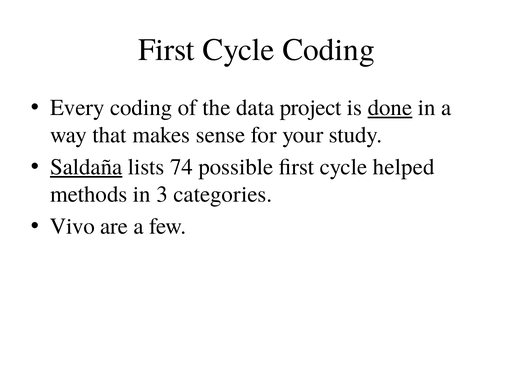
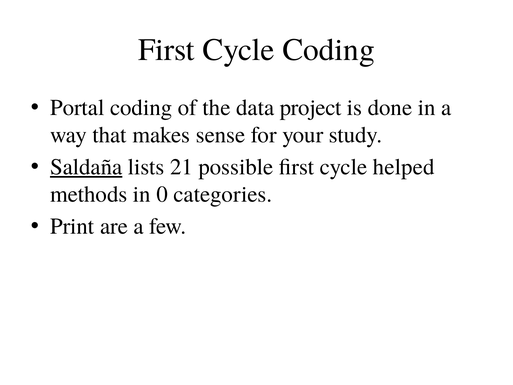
Every: Every -> Portal (77, 108)
done underline: present -> none (390, 108)
74: 74 -> 21 (181, 167)
3: 3 -> 0 (162, 194)
Vivo: Vivo -> Print (72, 226)
